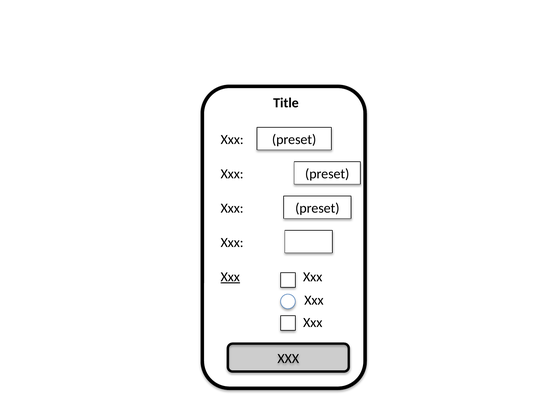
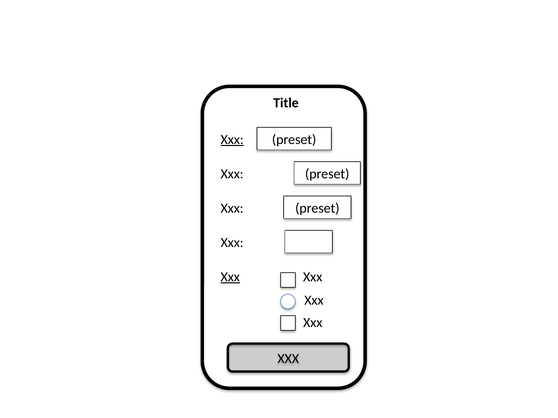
Xxx underline: none -> present (232, 140)
